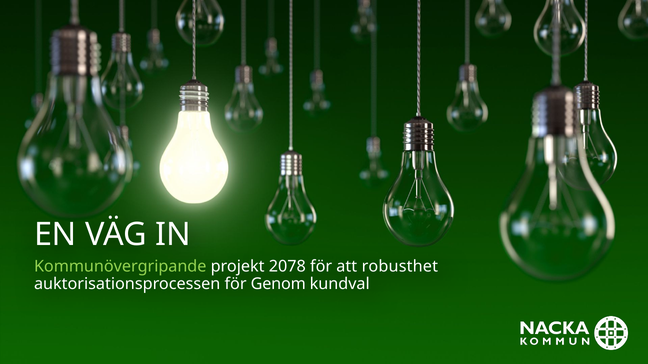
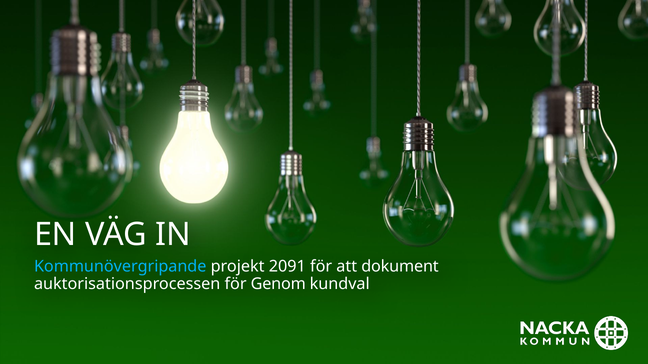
Kommunövergripande colour: light green -> light blue (120, 267)
2078: 2078 -> 2091 (287, 267)
robusthet: robusthet -> dokument (400, 267)
